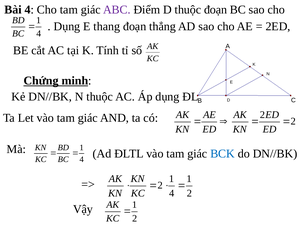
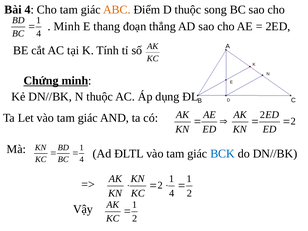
ABC colour: purple -> orange (117, 10)
thuộc đoạn: đoạn -> song (216, 10)
Dụng: Dụng -> Minh (67, 26)
